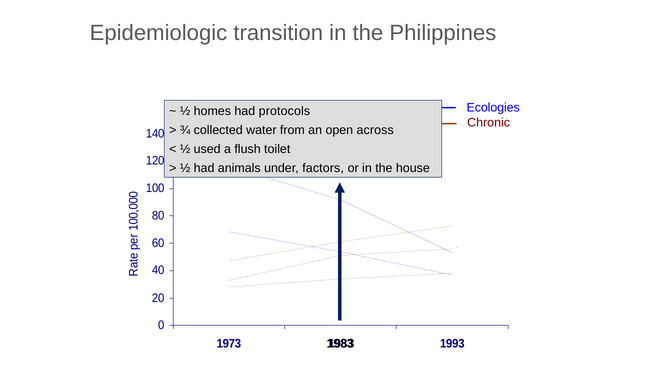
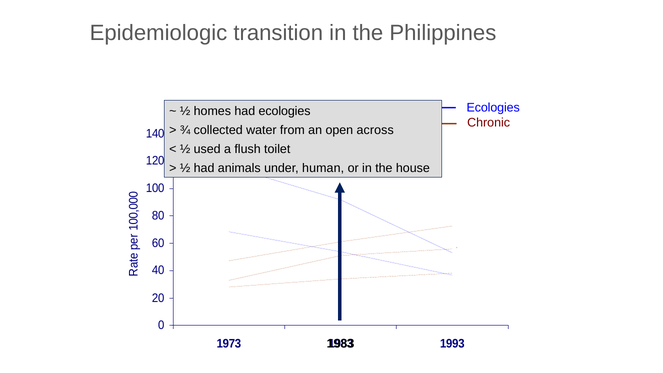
had protocols: protocols -> ecologies (285, 111)
factors: factors -> human (323, 168)
